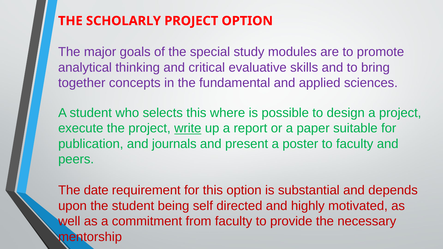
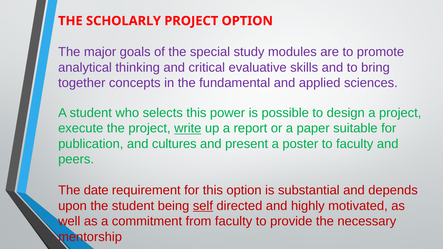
where: where -> power (228, 113)
journals: journals -> cultures (174, 144)
self underline: none -> present (203, 206)
